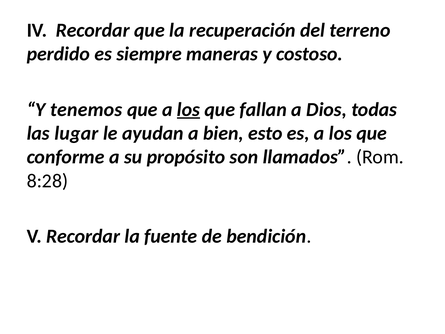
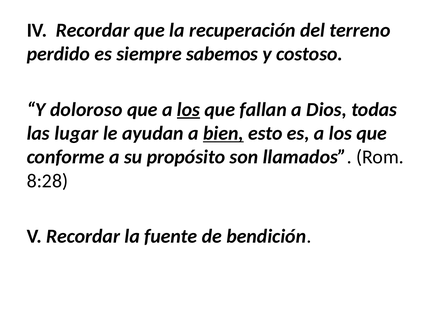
maneras: maneras -> sabemos (222, 54)
tenemos: tenemos -> doloroso (86, 109)
bien underline: none -> present (223, 133)
